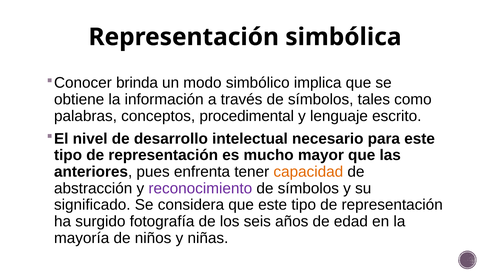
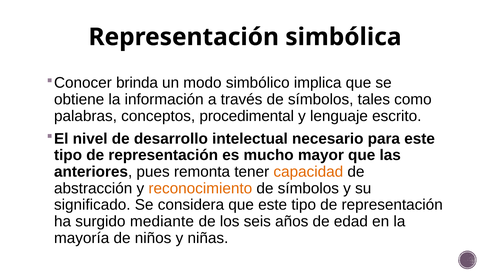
enfrenta: enfrenta -> remonta (202, 172)
reconocimiento colour: purple -> orange (200, 188)
fotografía: fotografía -> mediante (162, 221)
